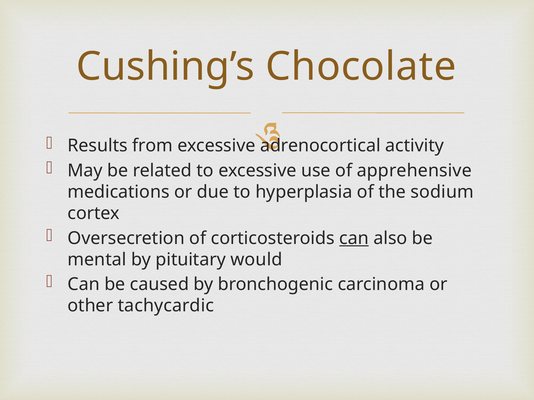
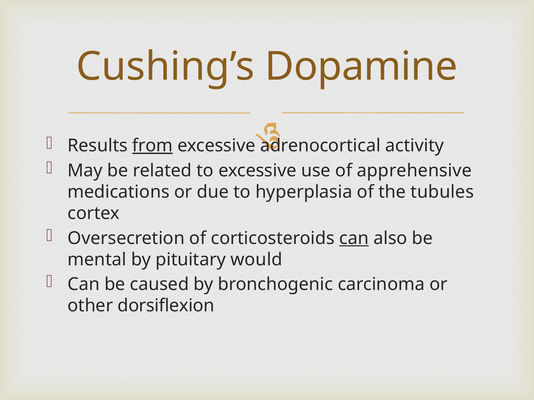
Chocolate: Chocolate -> Dopamine (361, 67)
from underline: none -> present (153, 146)
sodium: sodium -> tubules (442, 192)
tachycardic: tachycardic -> dorsiflexion (166, 306)
